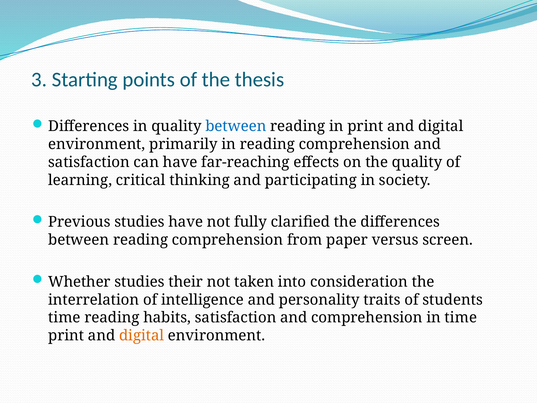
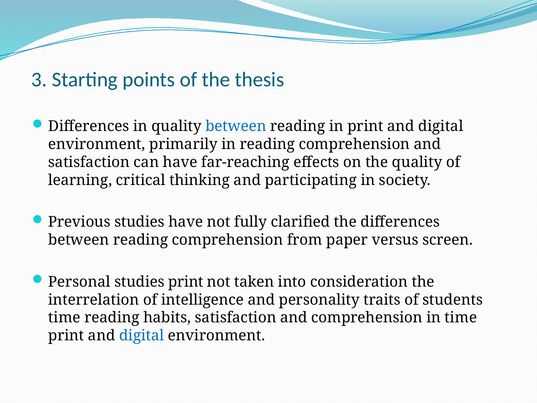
Whether: Whether -> Personal (79, 282)
studies their: their -> print (186, 282)
digital colour: orange -> blue (142, 335)
